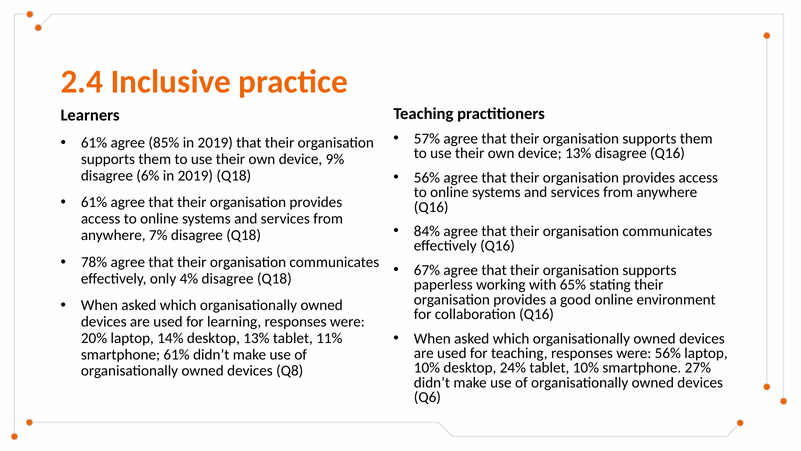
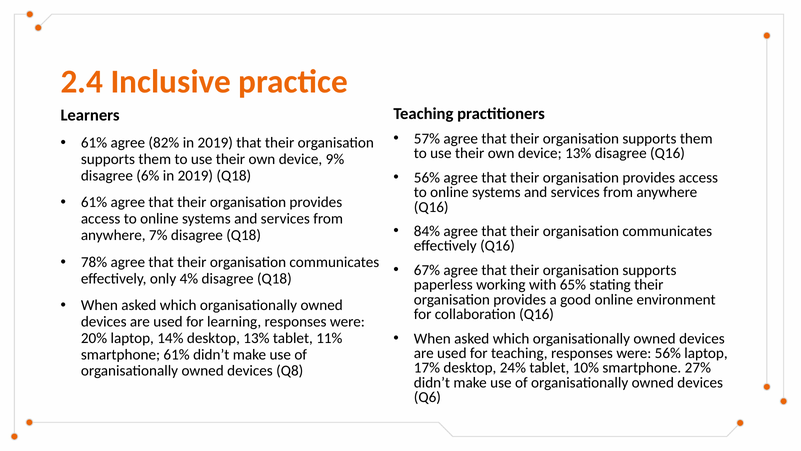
85%: 85% -> 82% (164, 143)
10%: 10% -> 17% (427, 368)
